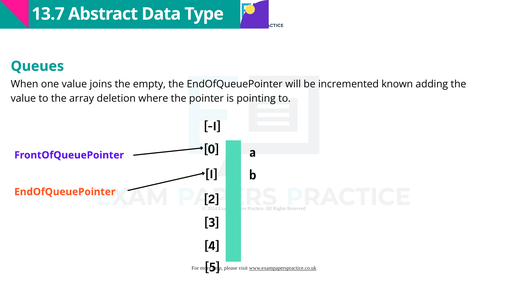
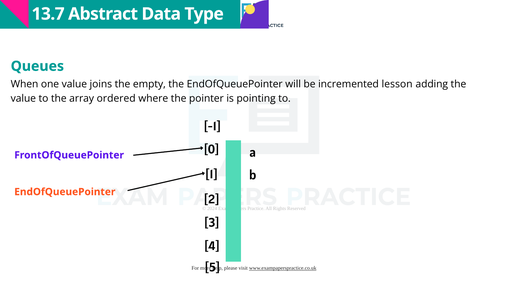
known: known -> lesson (397, 84)
deletion: deletion -> ordered (116, 98)
